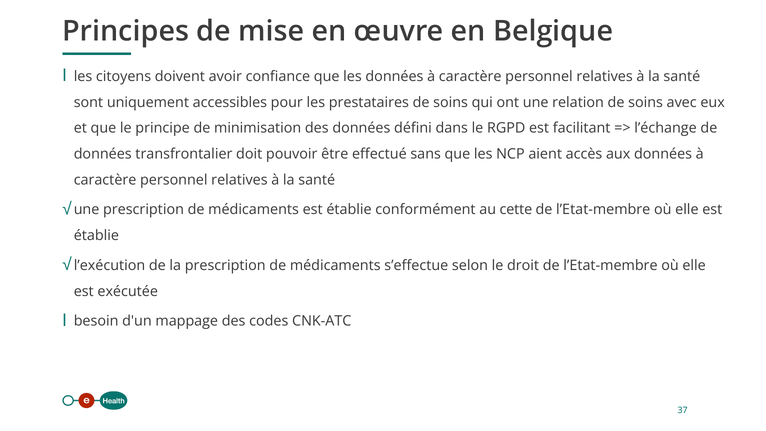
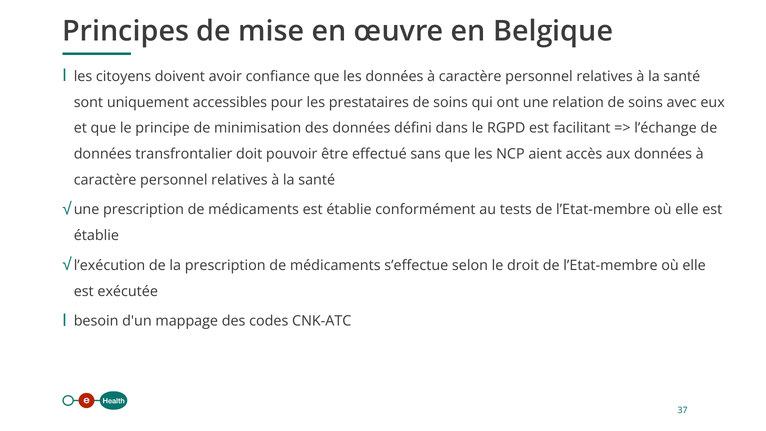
cette: cette -> tests (516, 210)
